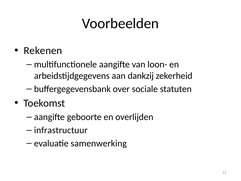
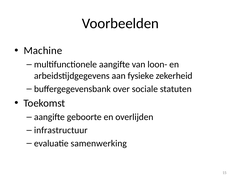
Rekenen: Rekenen -> Machine (43, 51)
dankzij: dankzij -> fysieke (141, 76)
